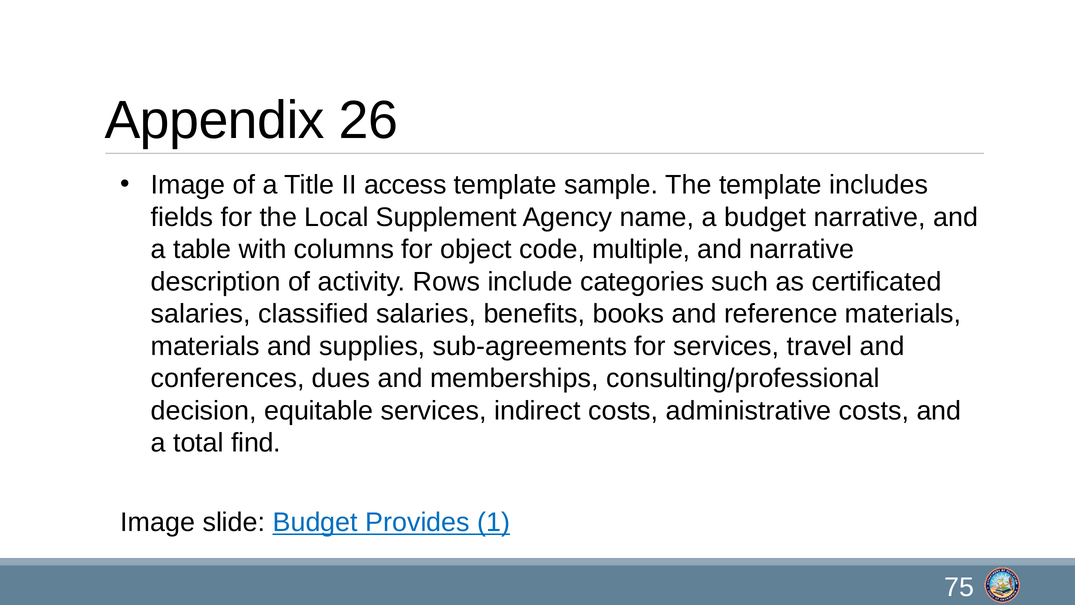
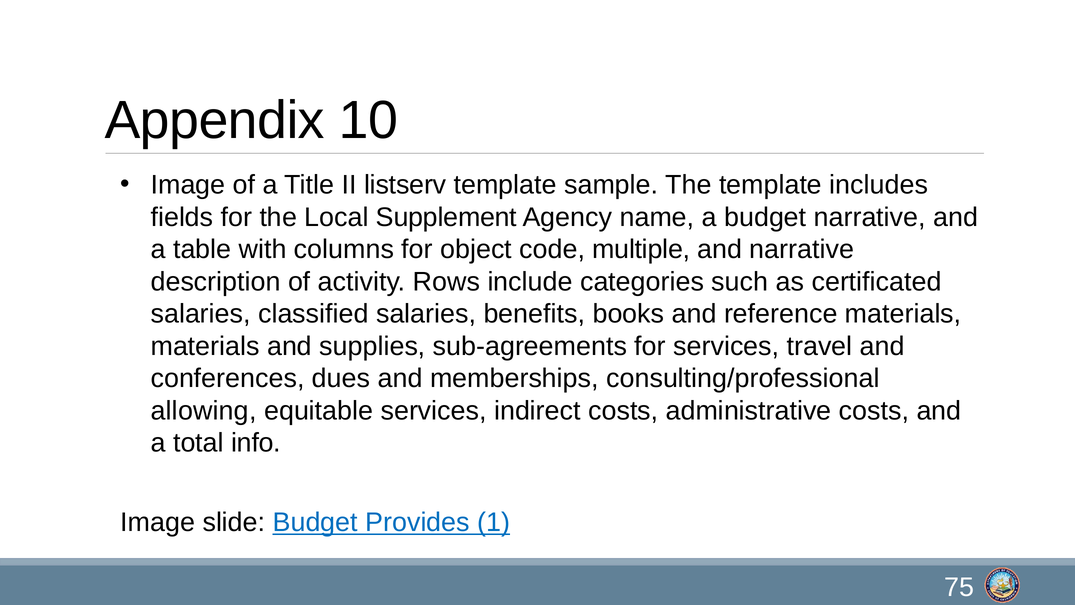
26: 26 -> 10 (368, 120)
access: access -> listserv (405, 185)
decision: decision -> allowing (204, 411)
find: find -> info (256, 443)
